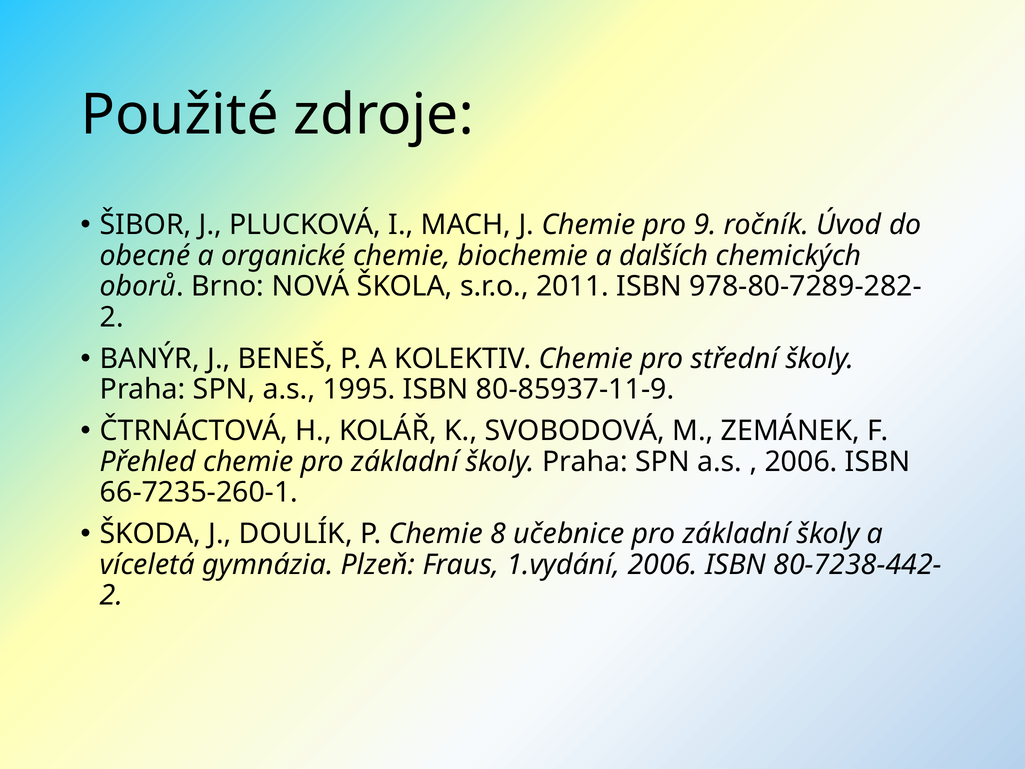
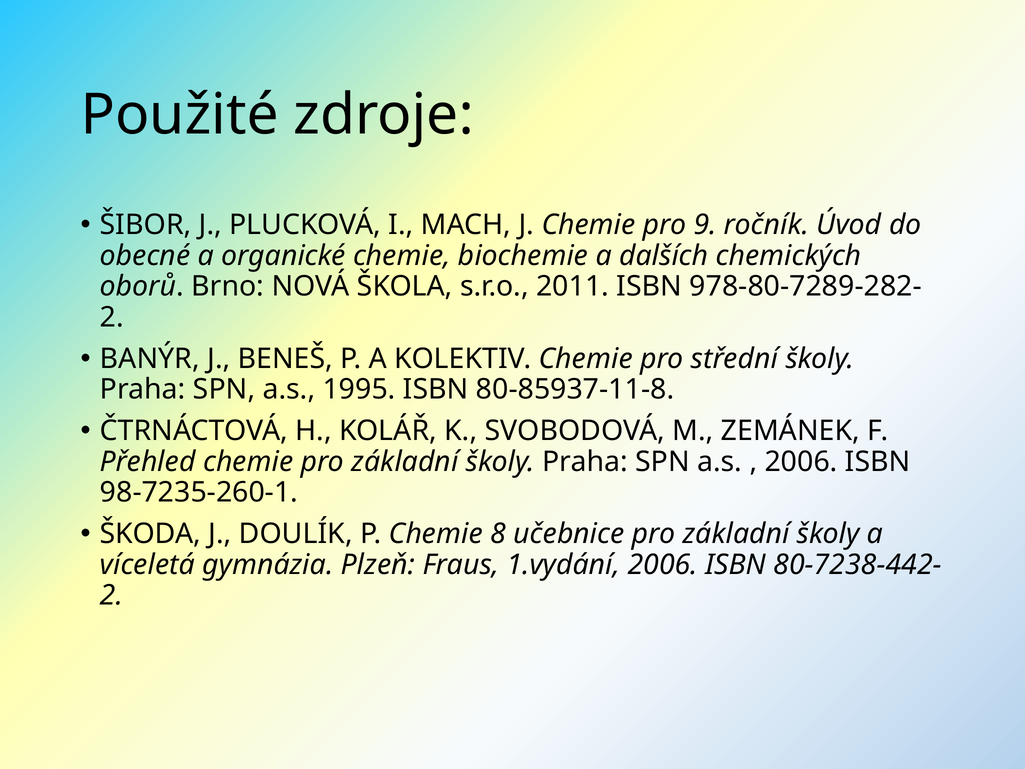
80-85937-11-9: 80-85937-11-9 -> 80-85937-11-8 (575, 389)
66-7235-260-1: 66-7235-260-1 -> 98-7235-260-1 (199, 492)
